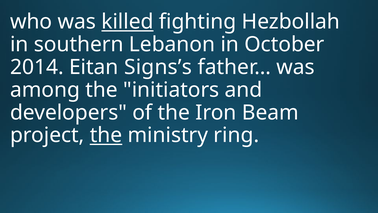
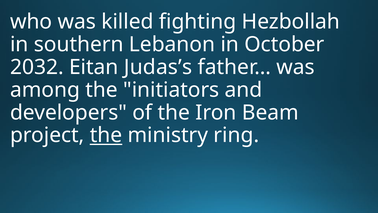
killed underline: present -> none (127, 22)
2014: 2014 -> 2032 (37, 67)
Signs’s: Signs’s -> Judas’s (158, 67)
